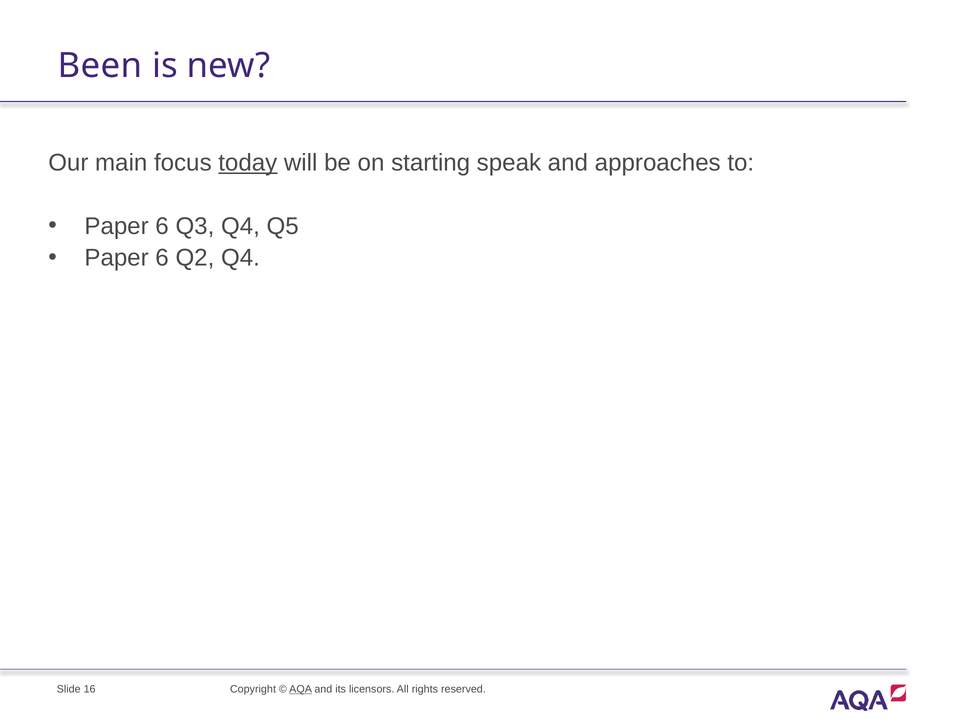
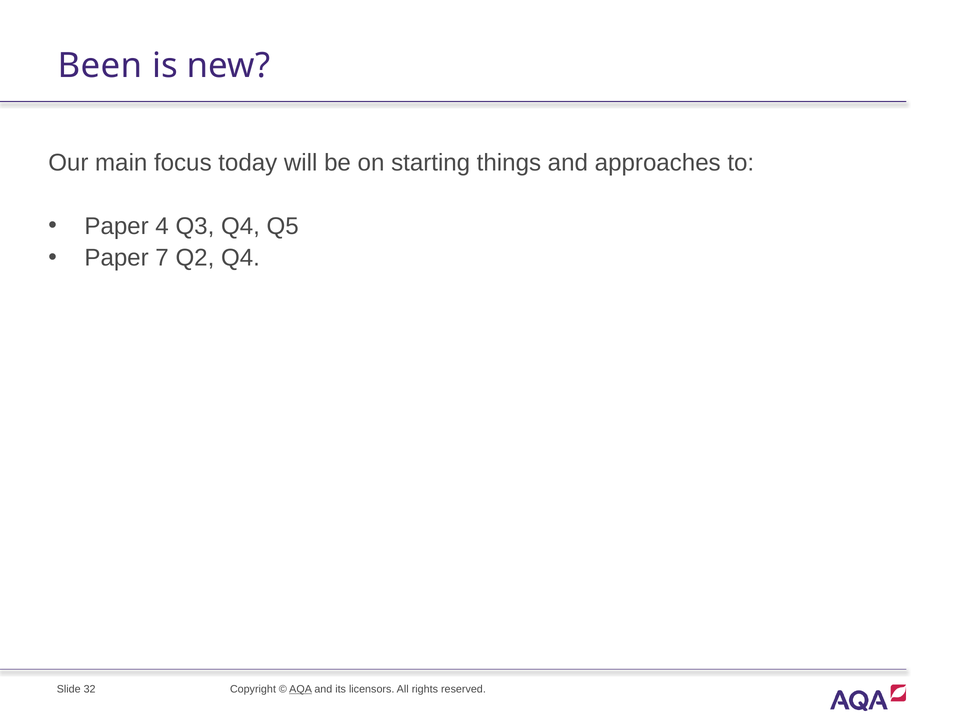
today underline: present -> none (248, 163)
speak: speak -> things (509, 163)
6: 6 -> 4 (162, 226)
6: 6 -> 7 (162, 258)
16: 16 -> 32 (90, 689)
